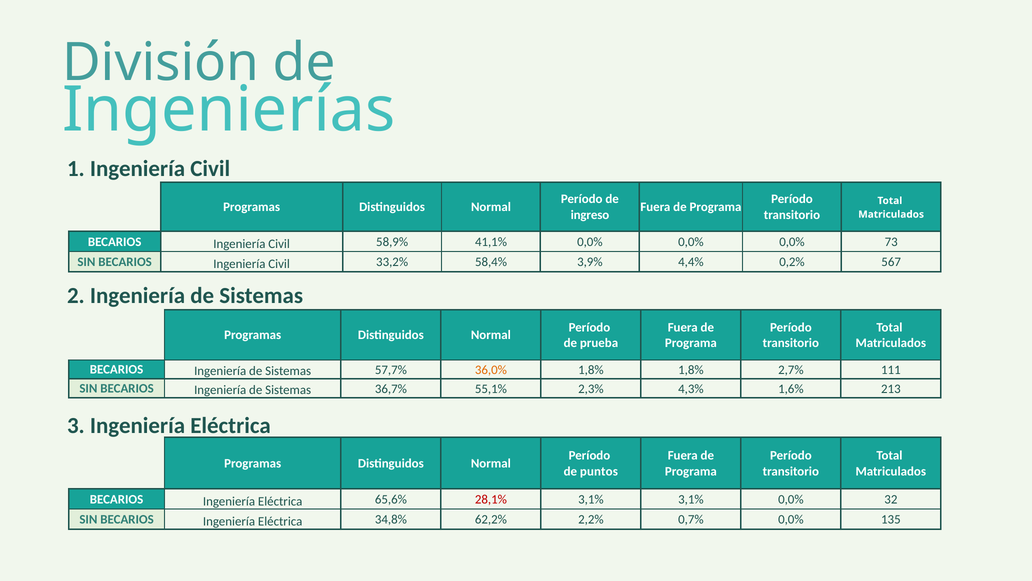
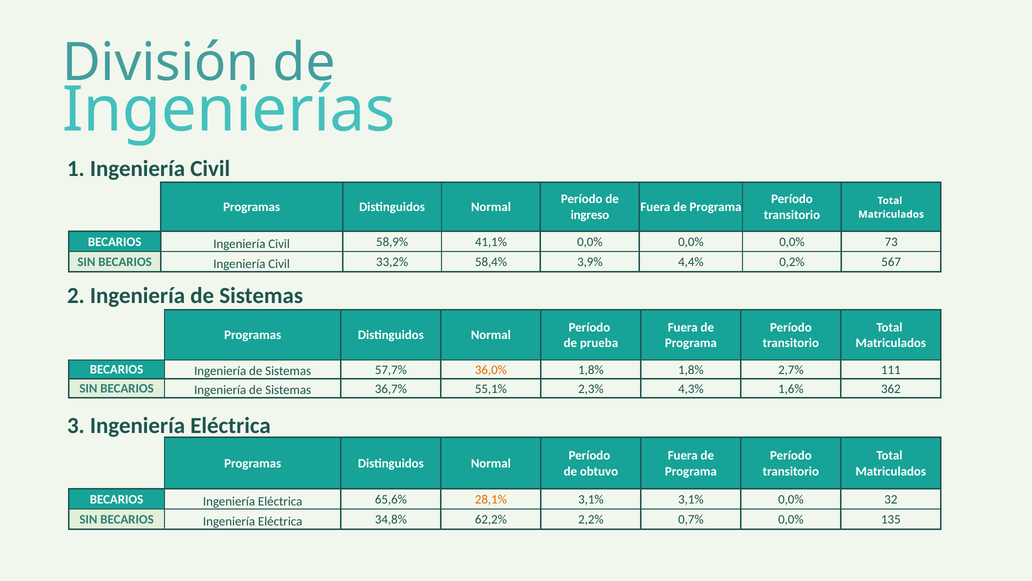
213: 213 -> 362 (891, 388)
puntos: puntos -> obtuvo (599, 471)
28,1% colour: red -> orange (491, 499)
